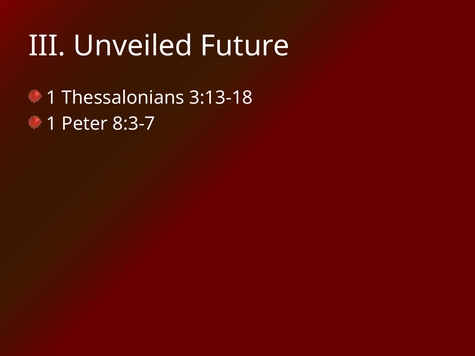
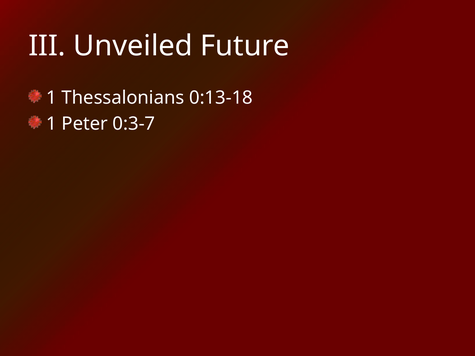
3:13-18: 3:13-18 -> 0:13-18 (221, 98)
8:3-7: 8:3-7 -> 0:3-7 (134, 124)
